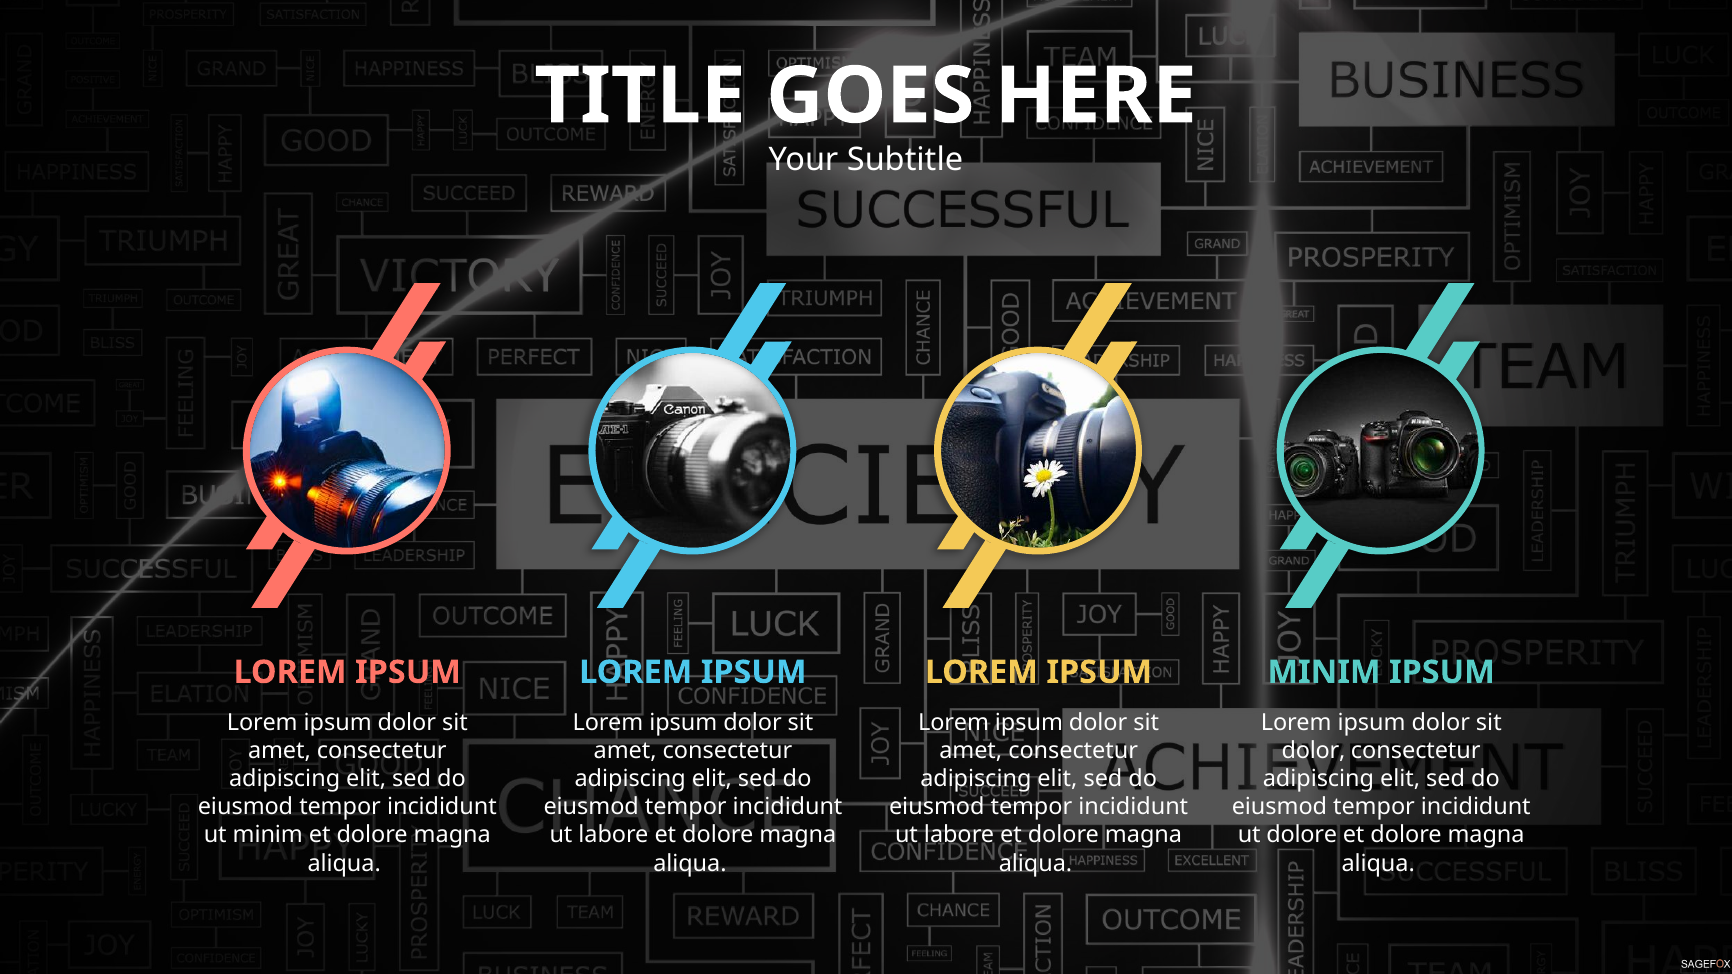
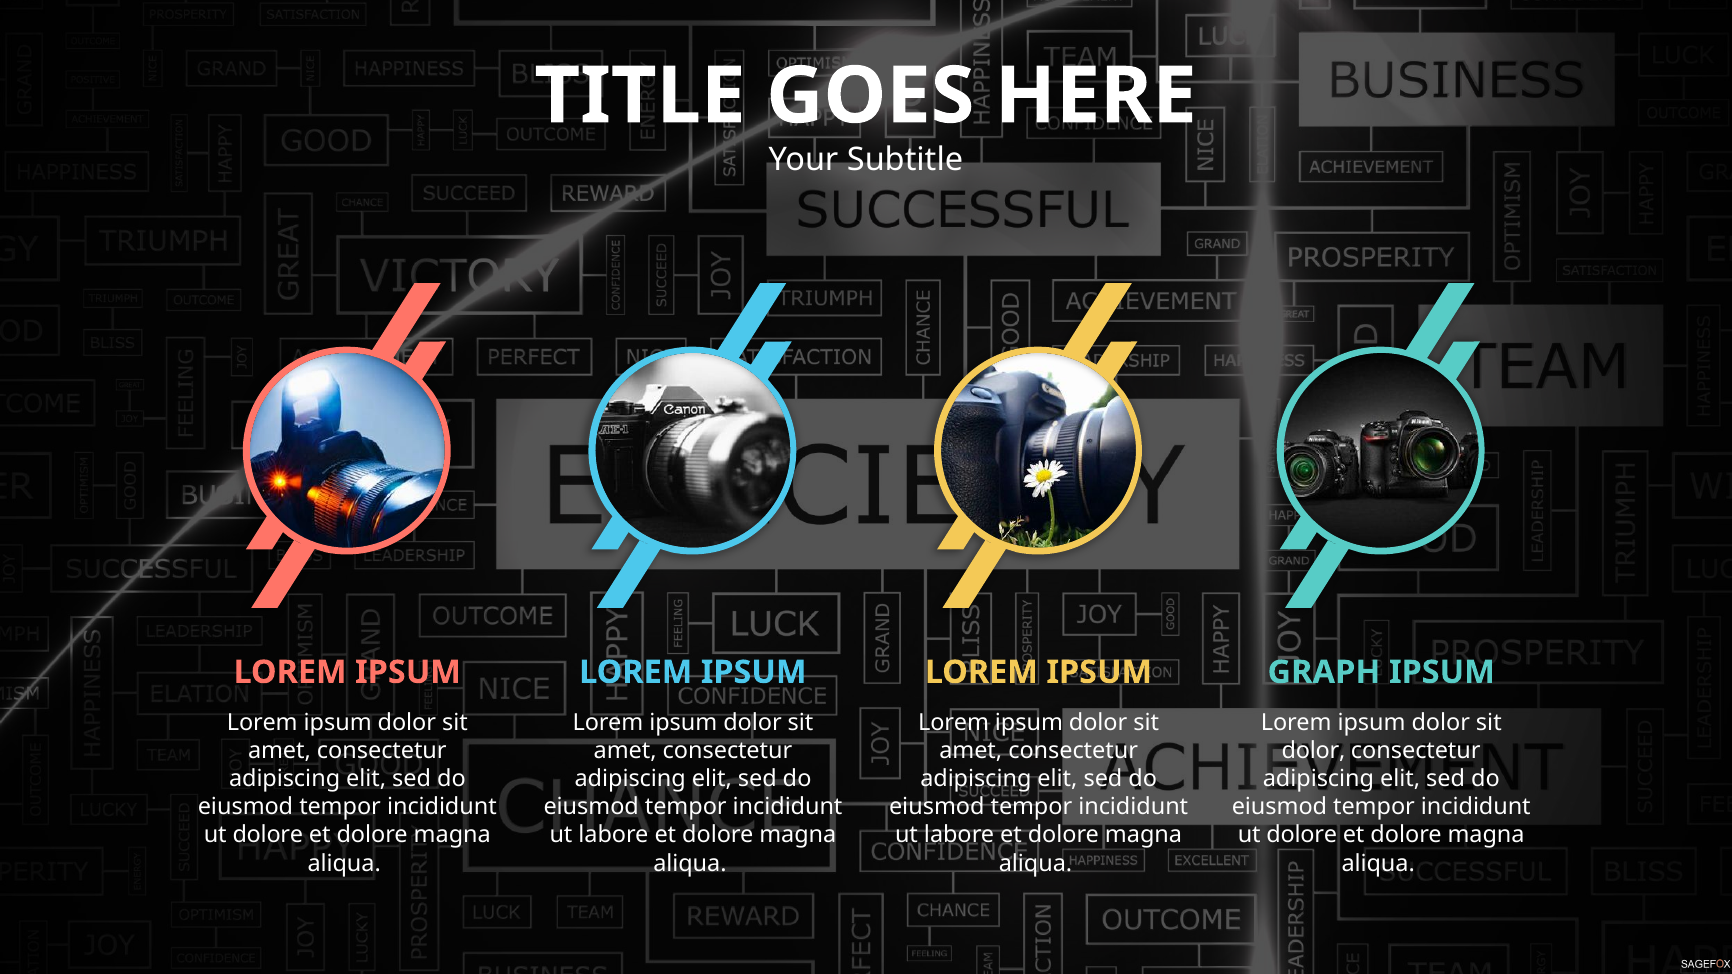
MINIM: MINIM -> GRAPH (1324, 672)
minim: minim -> dolore (268, 835)
